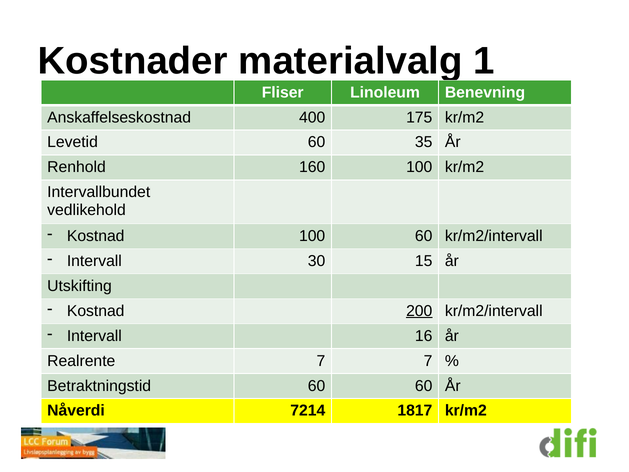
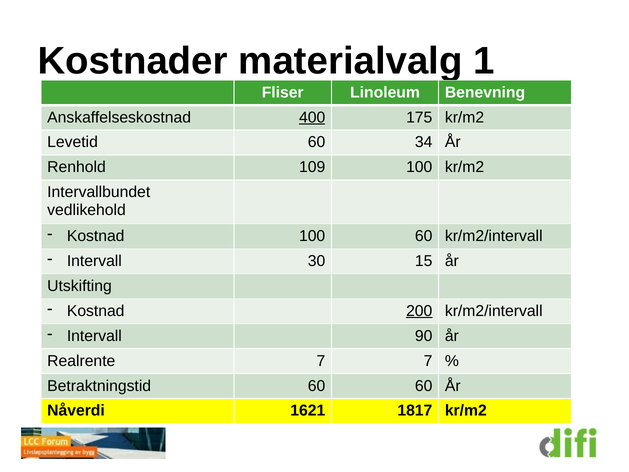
400 underline: none -> present (312, 117)
35: 35 -> 34 (424, 142)
160: 160 -> 109 (312, 167)
16: 16 -> 90 (424, 336)
7214: 7214 -> 1621 (308, 411)
